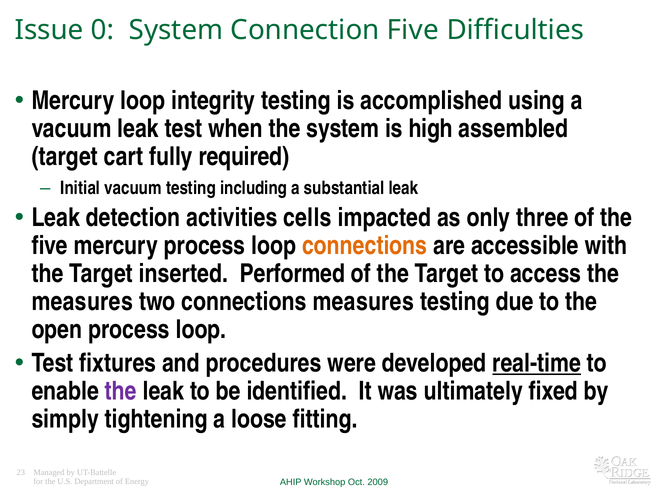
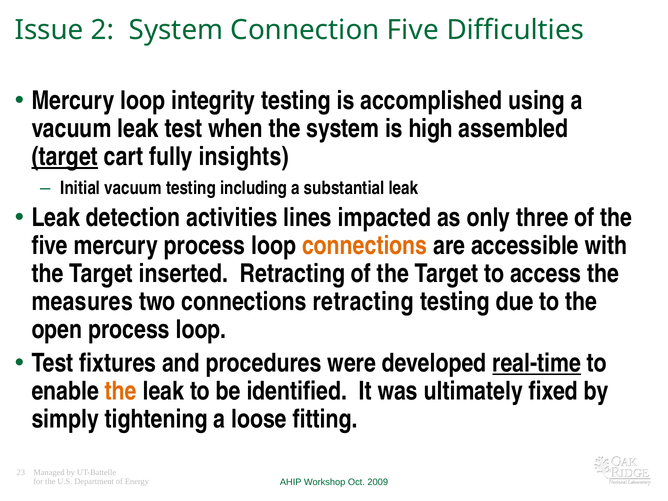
0: 0 -> 2 (103, 30)
target underline: none -> present (65, 157)
required: required -> insights (244, 157)
cells: cells -> lines (308, 218)
inserted Performed: Performed -> Retracting (292, 274)
connections measures: measures -> retracting (363, 302)
the colour: purple -> orange (121, 391)
